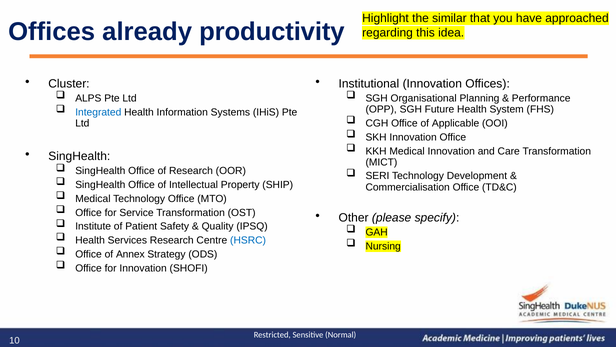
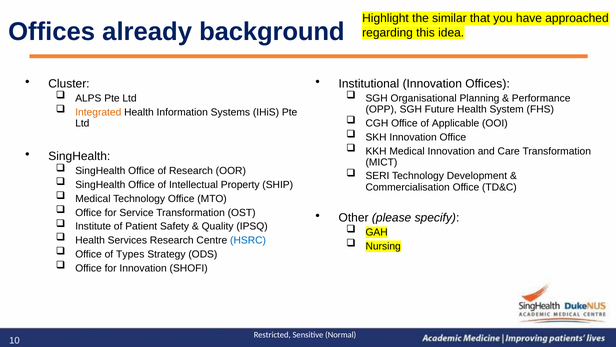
productivity: productivity -> background (272, 32)
Integrated colour: blue -> orange (98, 112)
Annex: Annex -> Types (130, 254)
